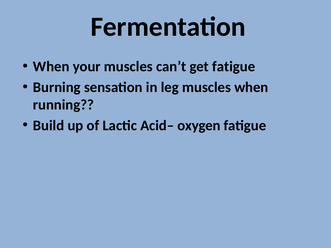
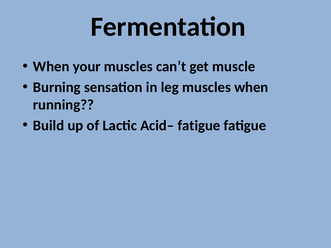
get fatigue: fatigue -> muscle (234, 67)
Acid– oxygen: oxygen -> fatigue (199, 126)
